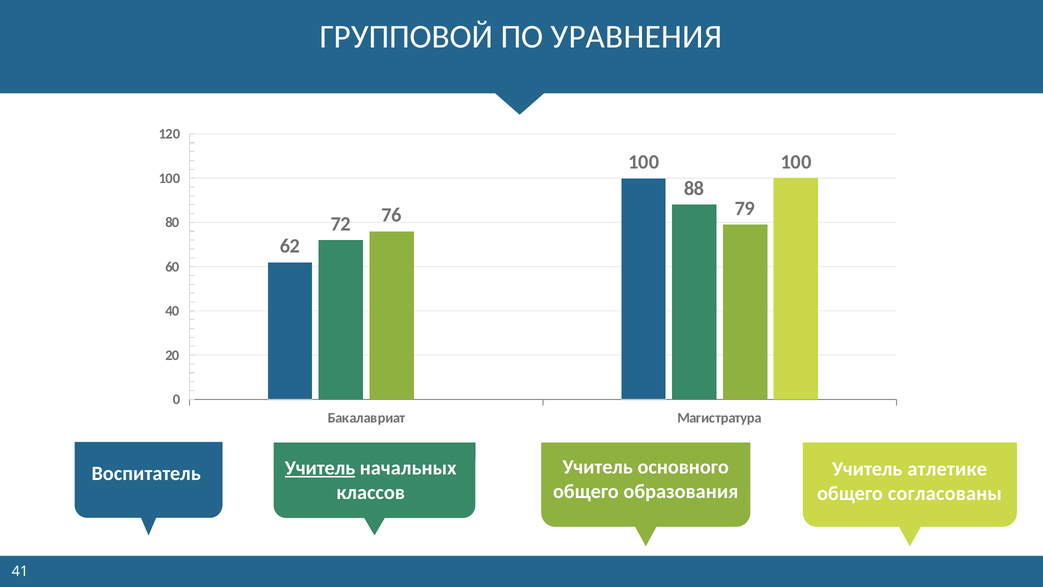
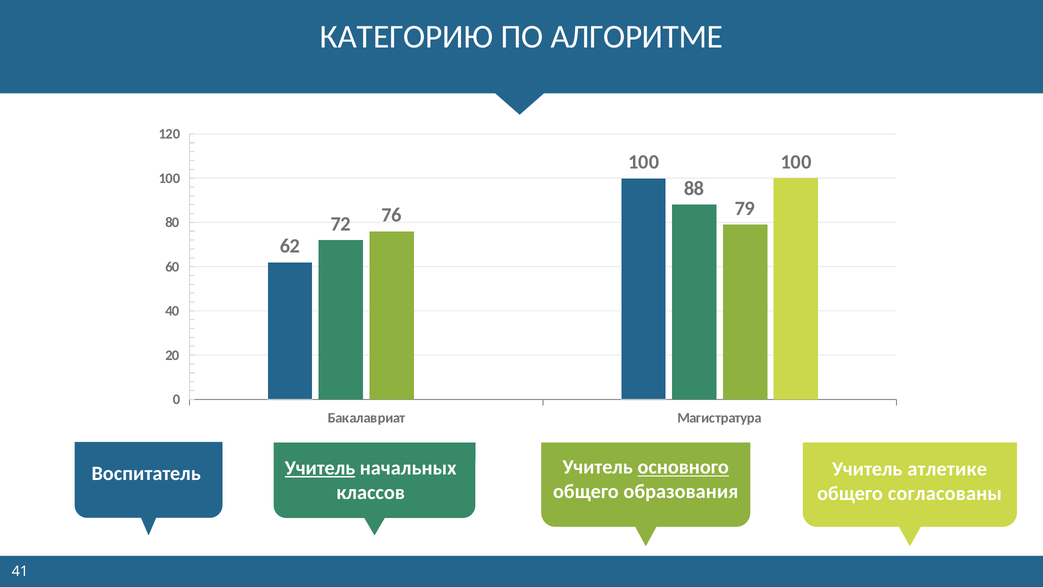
ГРУППОВОЙ: ГРУППОВОЙ -> КАТЕГОРИЮ (406, 37)
УРАВНЕНИЯ: УРАВНЕНИЯ -> АЛГОРИТМЕ (637, 37)
основного underline: none -> present (683, 467)
